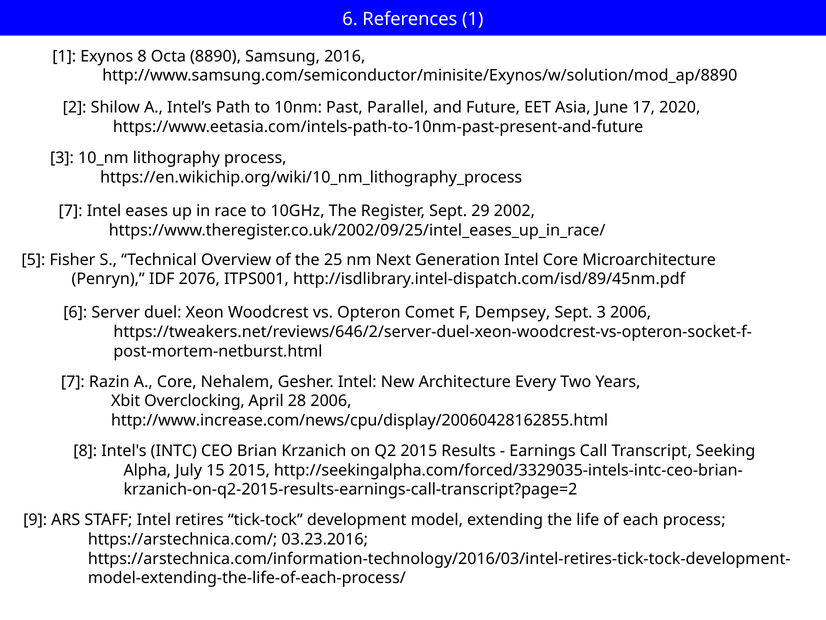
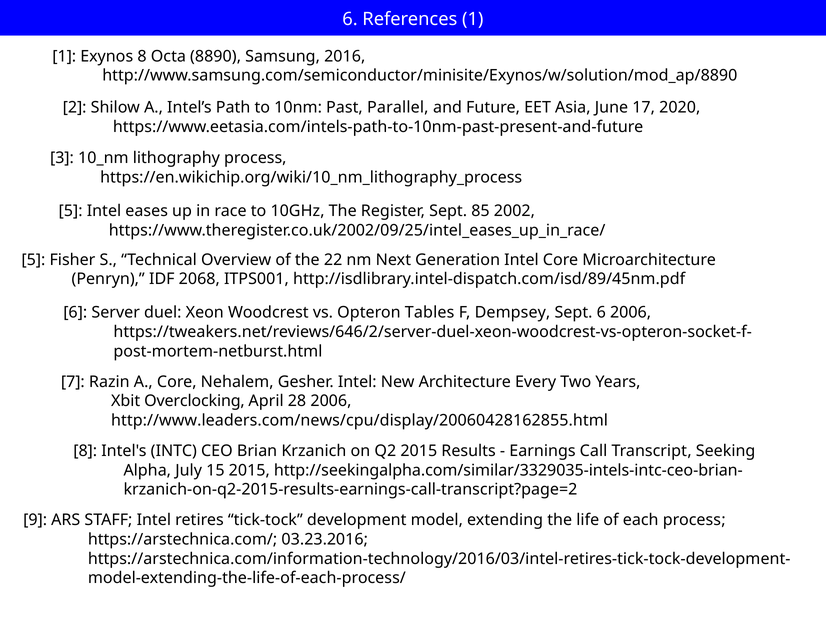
7: 7 -> 5 (71, 211)
29: 29 -> 85 (480, 211)
25: 25 -> 22 (333, 260)
2076: 2076 -> 2068 (199, 279)
Comet: Comet -> Tables (430, 312)
Sept 3: 3 -> 6 (601, 312)
http://www.increase.com/news/cpu/display/20060428162855.html: http://www.increase.com/news/cpu/display/20060428162855.html -> http://www.leaders.com/news/cpu/display/20060428162855.html (360, 420)
http://seekingalpha.com/forced/3329035-intels-intc-ceo-brian-: http://seekingalpha.com/forced/3329035-intels-intc-ceo-brian- -> http://seekingalpha.com/similar/3329035-intels-intc-ceo-brian- (508, 470)
